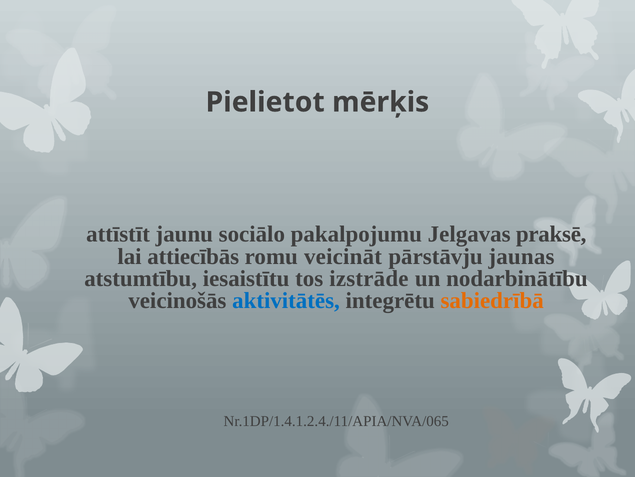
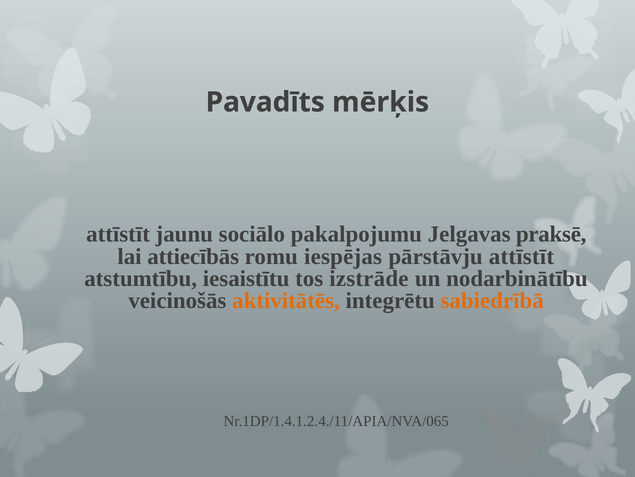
Pielietot: Pielietot -> Pavadīts (265, 102)
veicināt: veicināt -> iespējas (343, 256)
pārstāvju jaunas: jaunas -> attīstīt (521, 256)
aktivitātēs colour: blue -> orange (286, 300)
